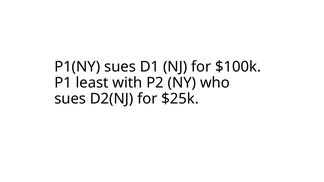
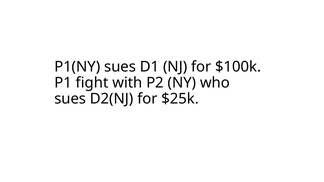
least: least -> fight (92, 83)
